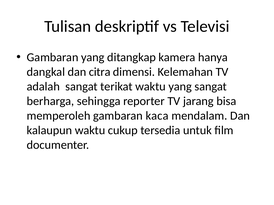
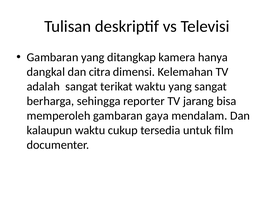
kaca: kaca -> gaya (157, 116)
